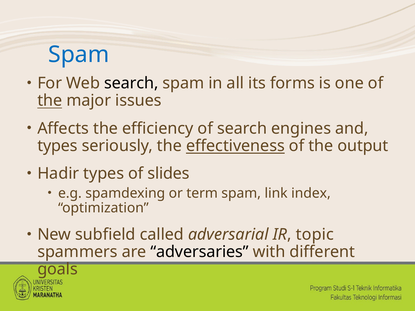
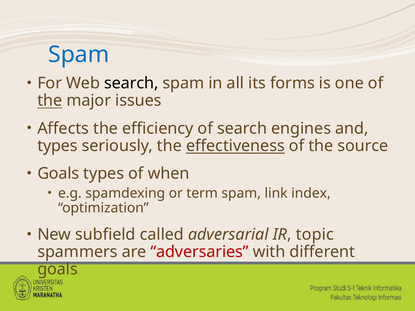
output: output -> source (363, 146)
Hadir: Hadir -> Goals (58, 174)
slides: slides -> when (169, 174)
adversaries colour: black -> red (200, 252)
